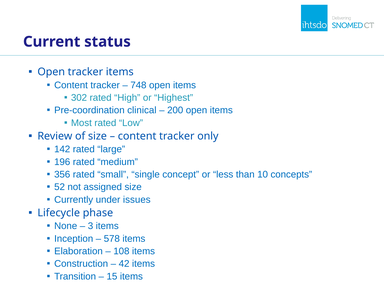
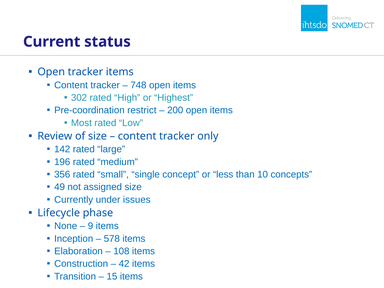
clinical: clinical -> restrict (142, 110)
52: 52 -> 49 (60, 187)
3: 3 -> 9 (90, 226)
